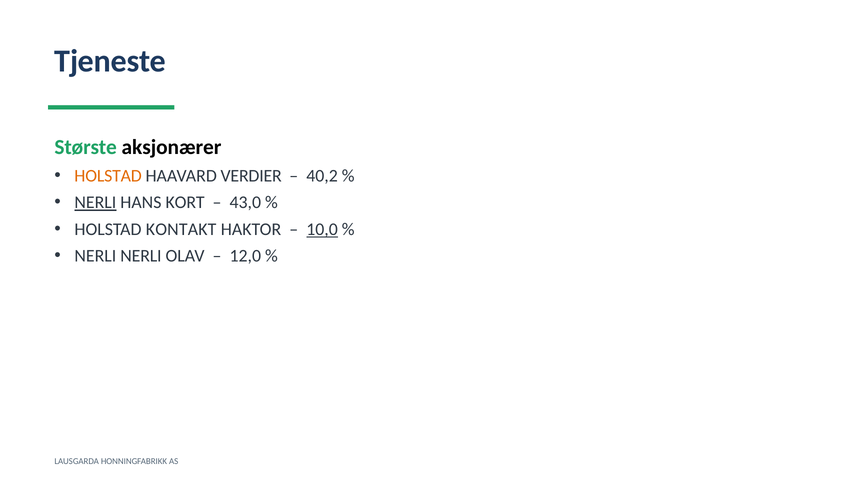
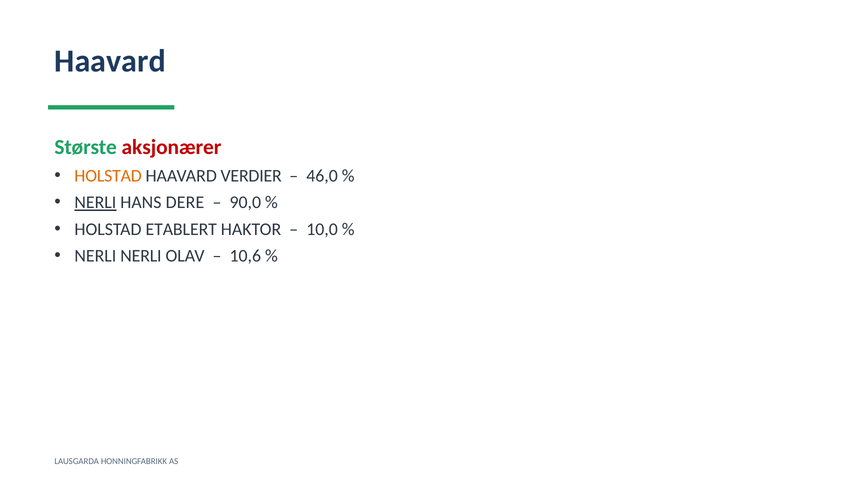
Tjeneste: Tjeneste -> Haavard (110, 61)
aksjonærer colour: black -> red (171, 147)
40,2: 40,2 -> 46,0 (322, 176)
KORT: KORT -> DERE (185, 203)
43,0: 43,0 -> 90,0 (245, 203)
KONTAKT: KONTAKT -> ETABLERT (181, 229)
10,0 underline: present -> none (322, 229)
12,0: 12,0 -> 10,6 (245, 256)
